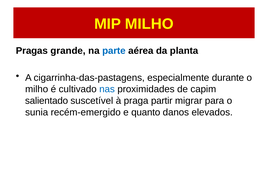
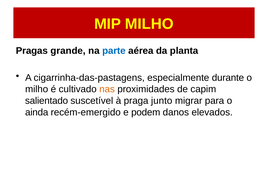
nas colour: blue -> orange (107, 89)
partir: partir -> junto (162, 101)
sunia: sunia -> ainda (37, 113)
quanto: quanto -> podem (146, 113)
